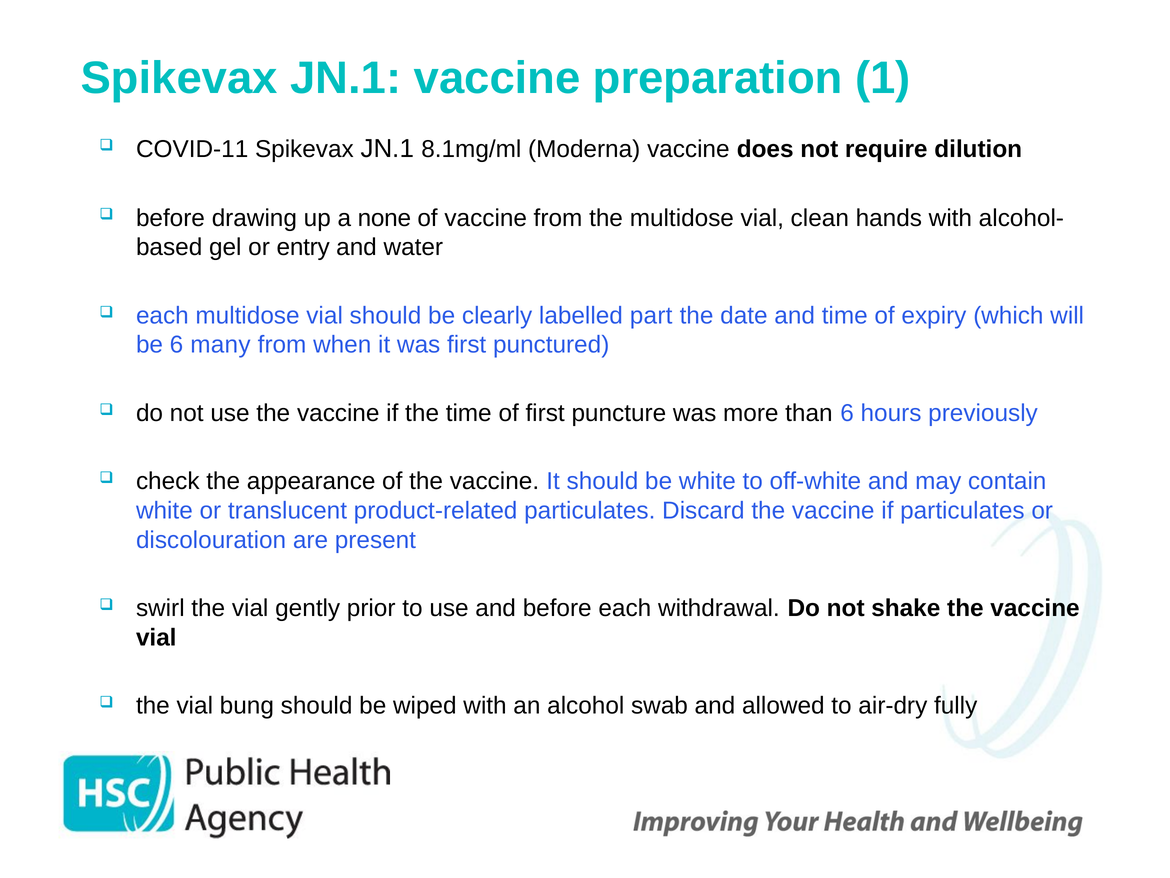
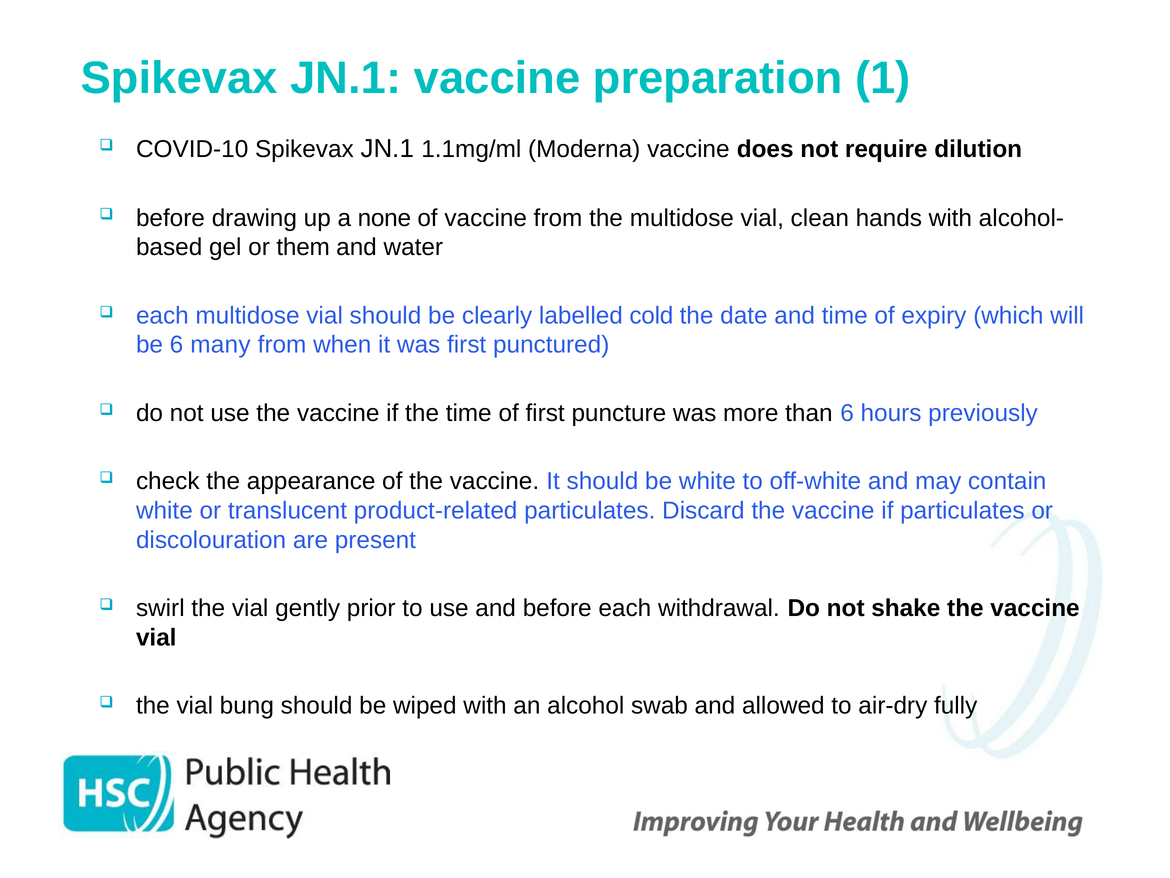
COVID-11: COVID-11 -> COVID-10 (192, 149)
8.1mg/ml: 8.1mg/ml -> 1.1mg/ml (471, 149)
entry: entry -> them (303, 247)
part: part -> cold (651, 315)
